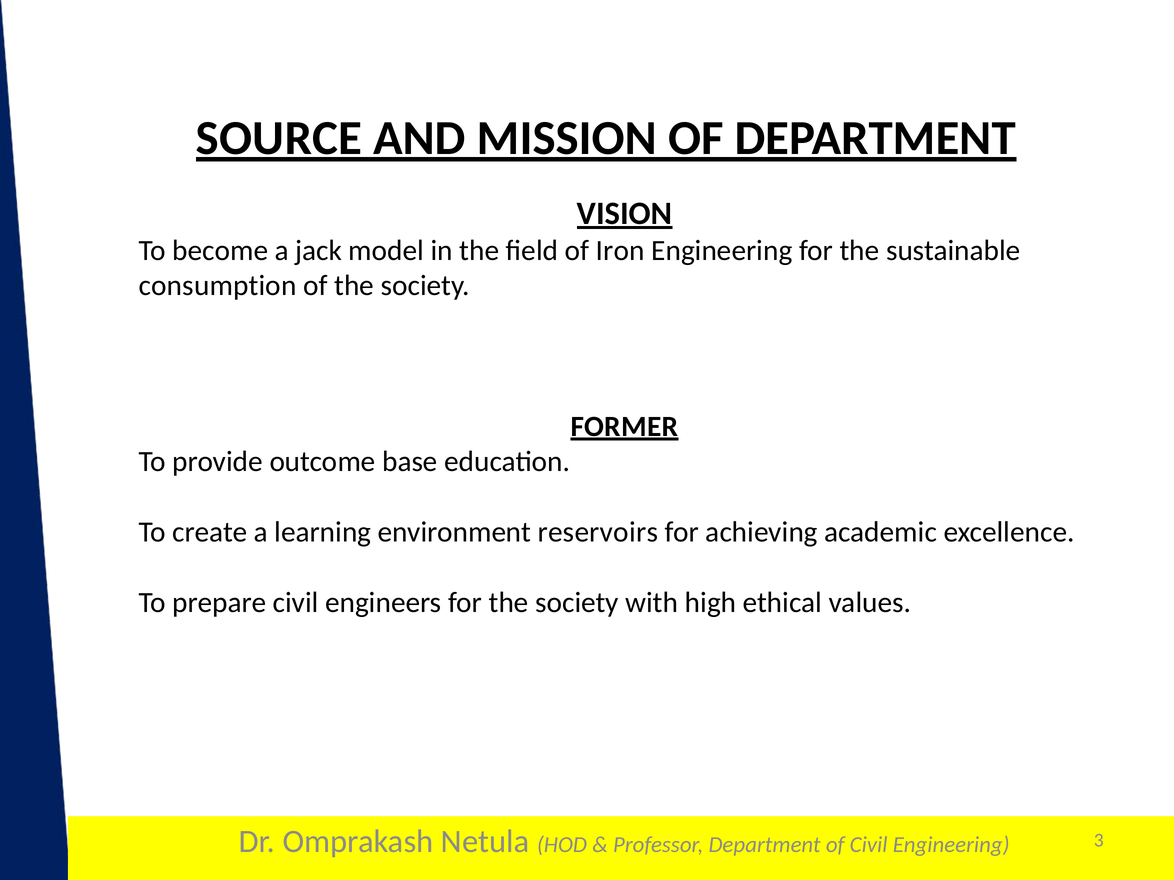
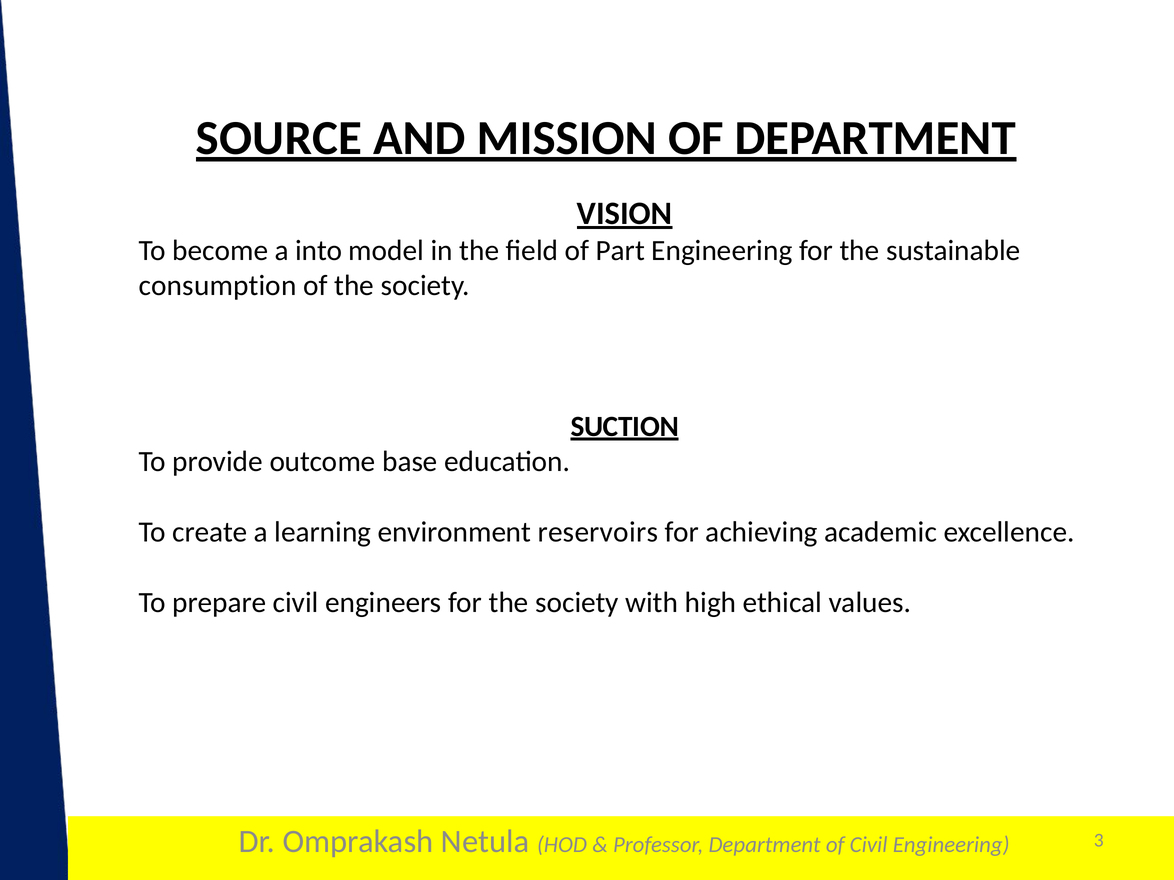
jack: jack -> into (319, 250)
Iron: Iron -> Part (620, 250)
FORMER: FORMER -> SUCTION (625, 427)
